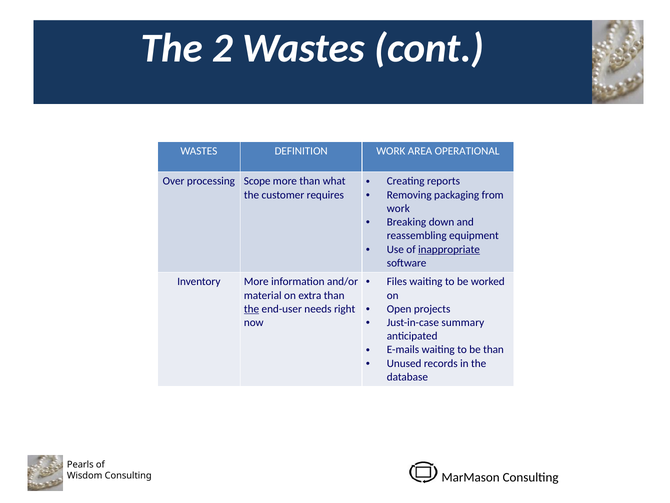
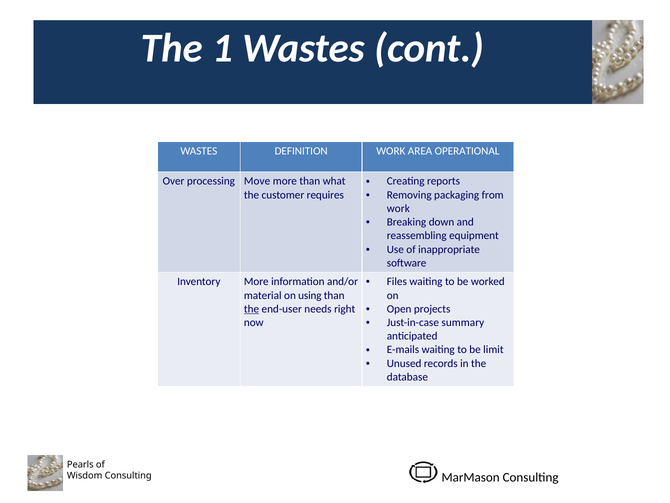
2: 2 -> 1 (222, 48)
Scope: Scope -> Move (257, 181)
inappropriate underline: present -> none (449, 249)
extra: extra -> using (310, 295)
be than: than -> limit (493, 349)
